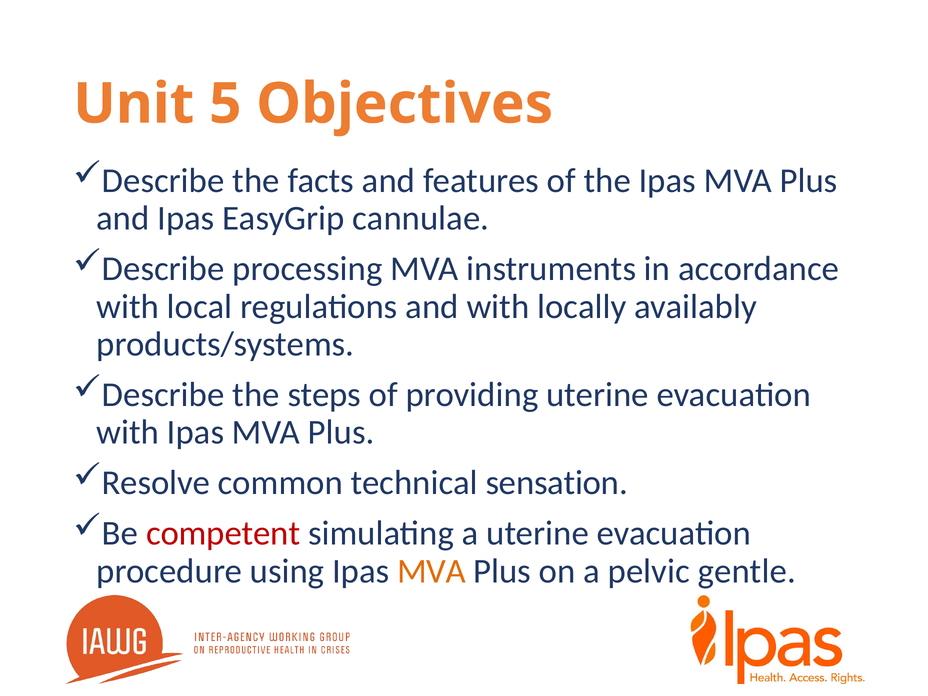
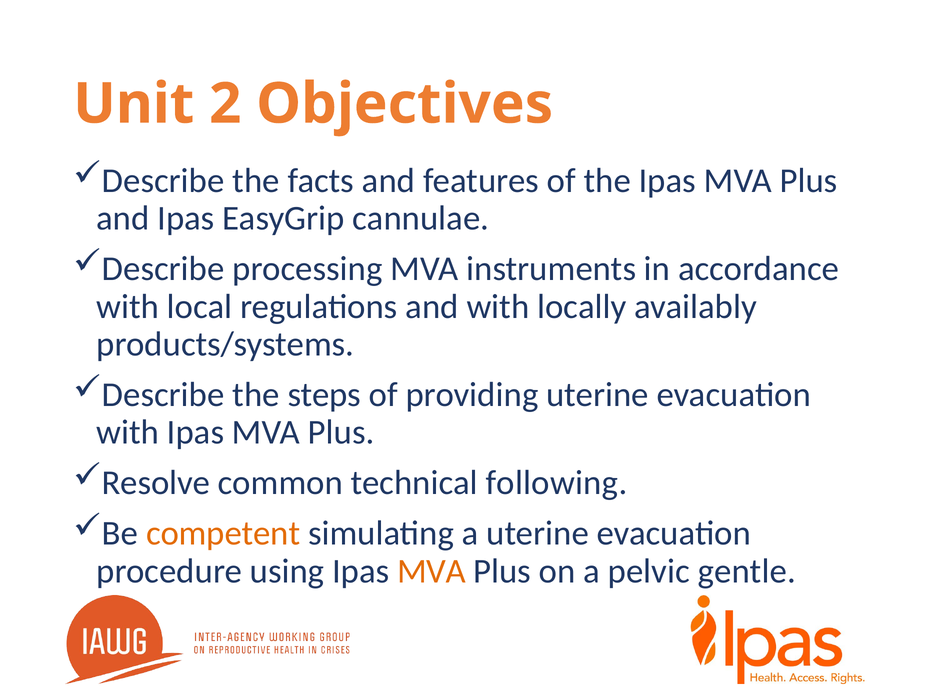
5: 5 -> 2 (225, 104)
sensation: sensation -> following (556, 483)
competent colour: red -> orange (223, 533)
